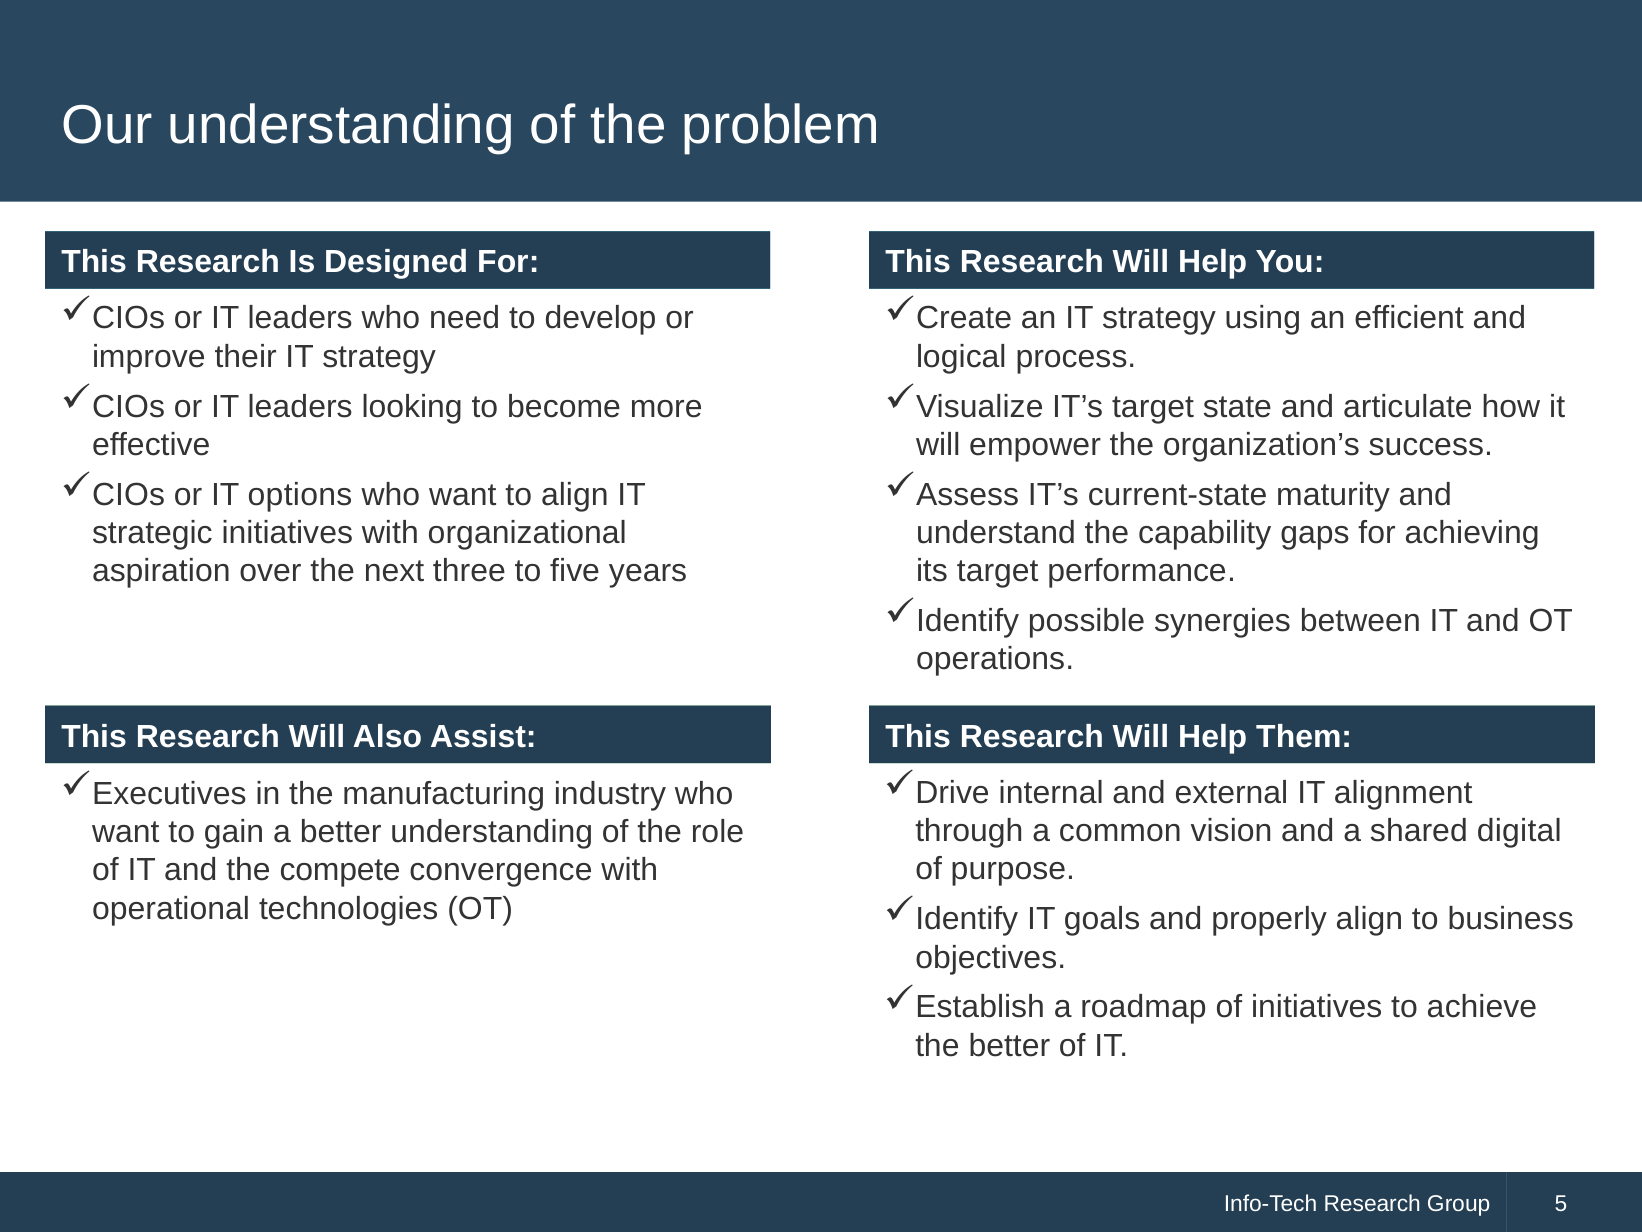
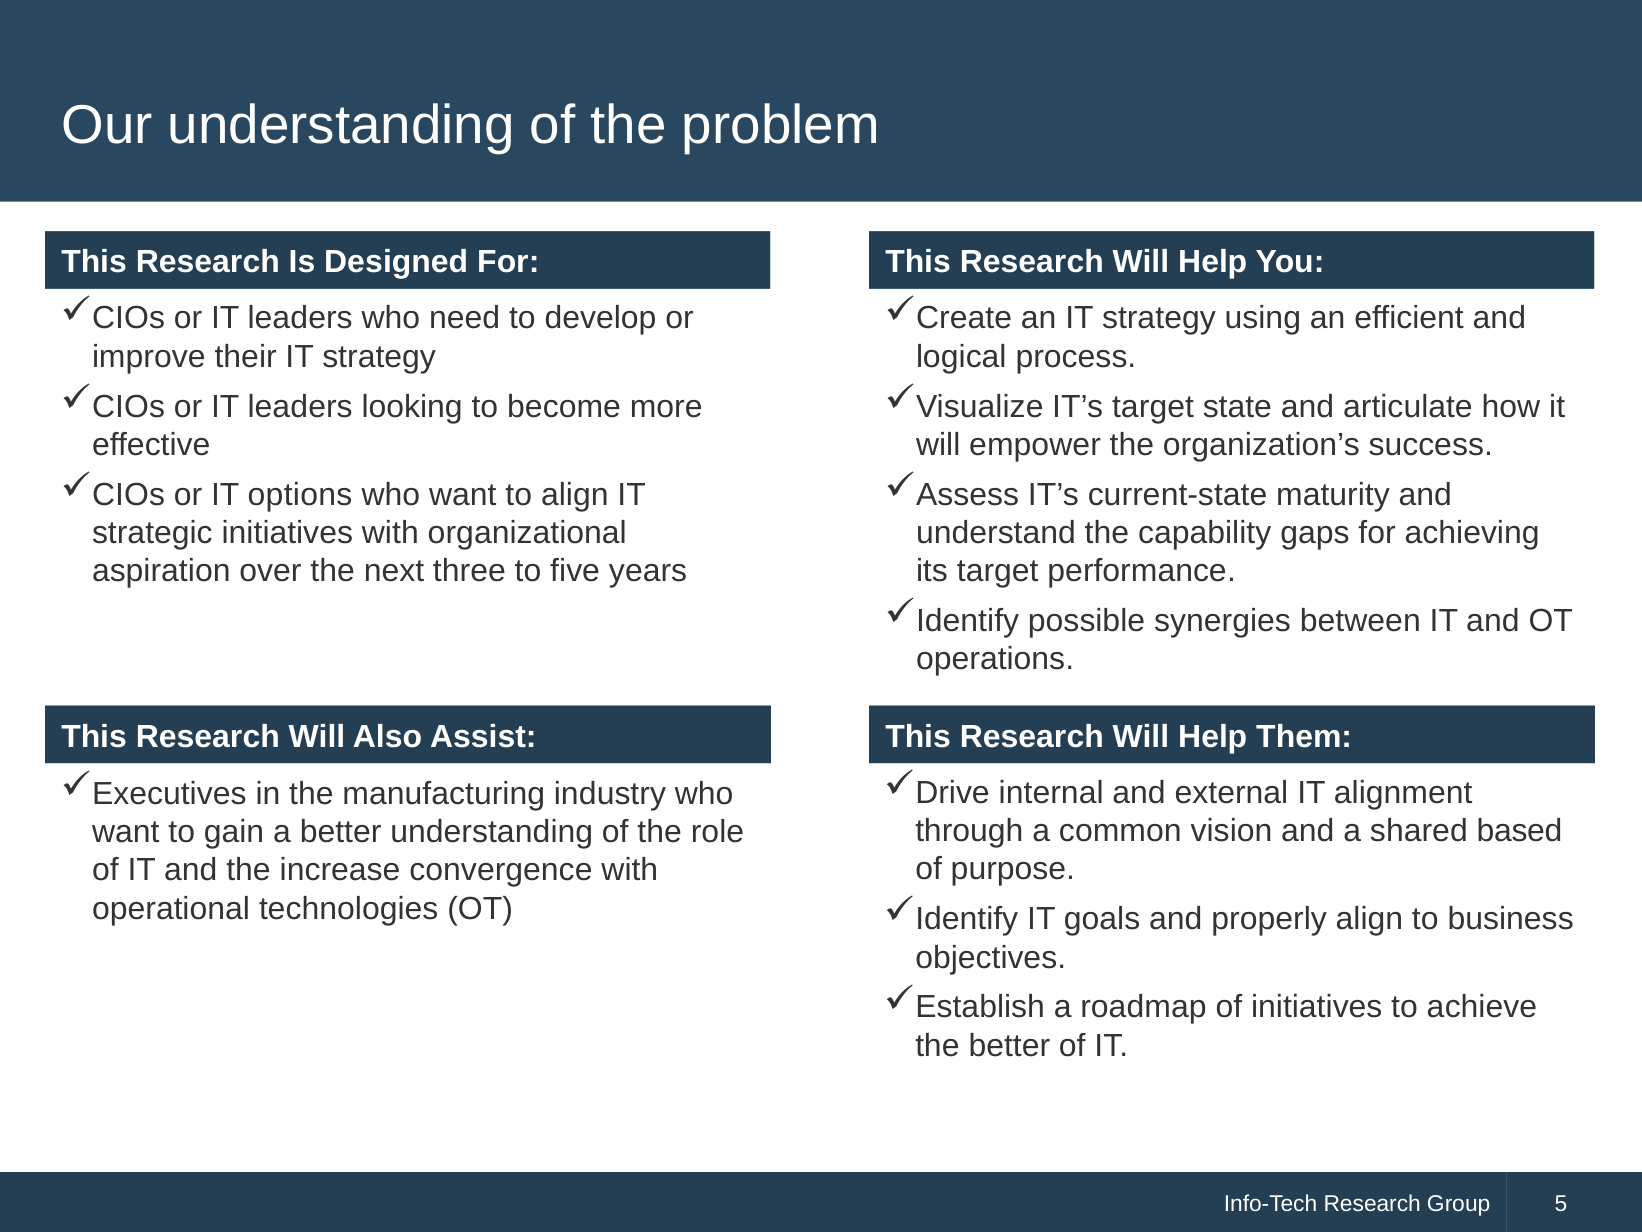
digital: digital -> based (1520, 831)
compete: compete -> increase (340, 870)
